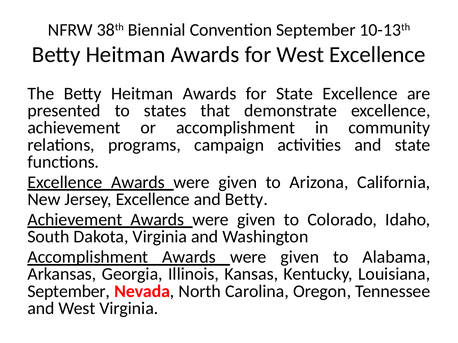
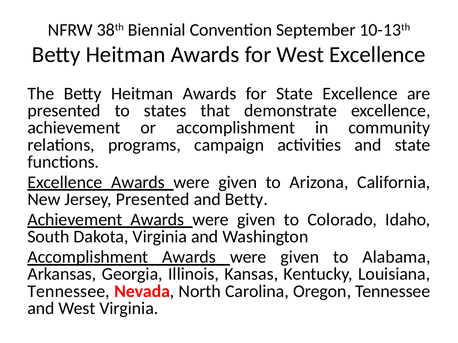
Jersey Excellence: Excellence -> Presented (153, 200)
September: September -> Tennessee (69, 292)
